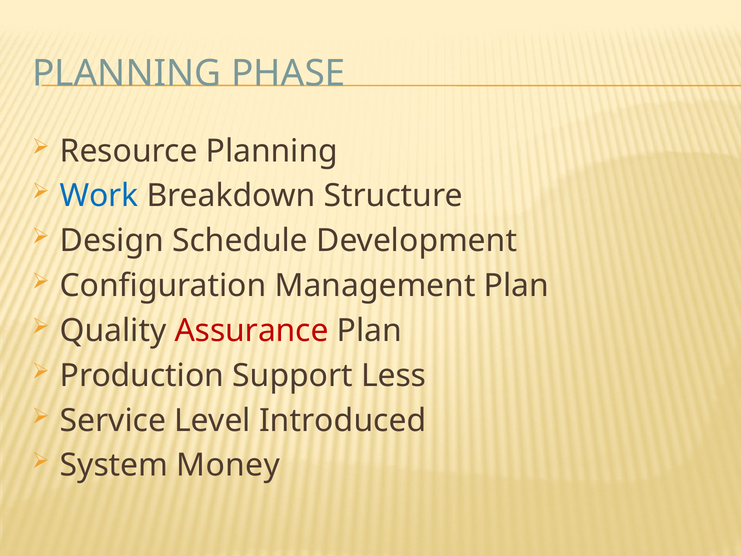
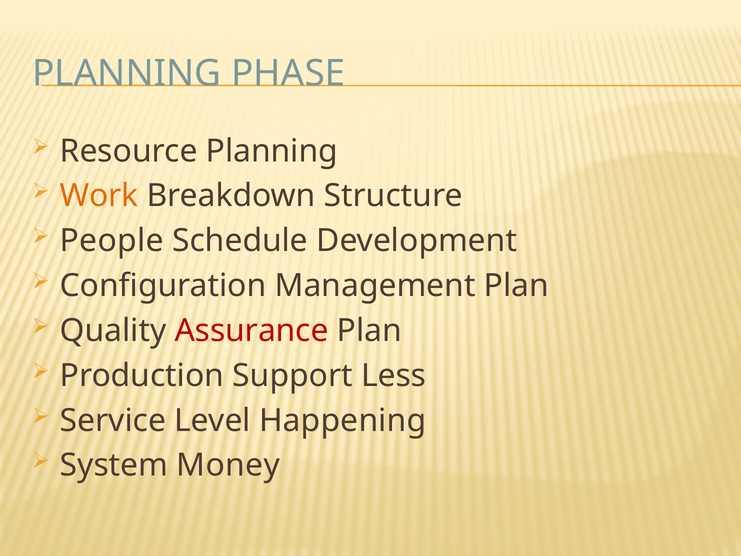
Work colour: blue -> orange (99, 196)
Design: Design -> People (112, 241)
Introduced: Introduced -> Happening (343, 420)
